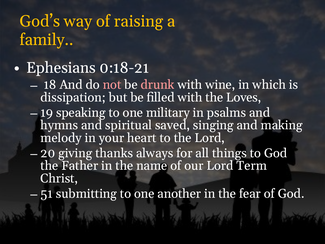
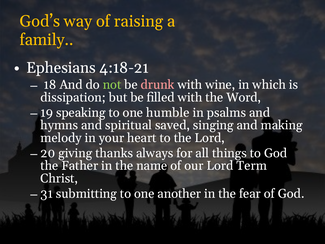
0:18-21: 0:18-21 -> 4:18-21 (124, 68)
not colour: pink -> light green (112, 85)
Loves: Loves -> Word (244, 97)
military: military -> humble (168, 112)
51: 51 -> 31 (47, 193)
